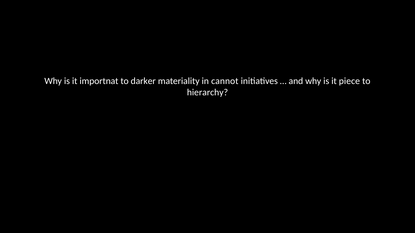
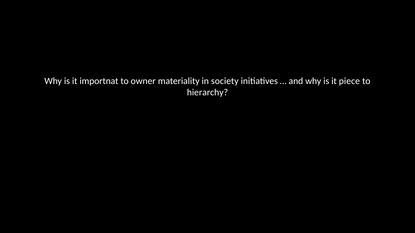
darker: darker -> owner (143, 81)
cannot: cannot -> society (225, 81)
